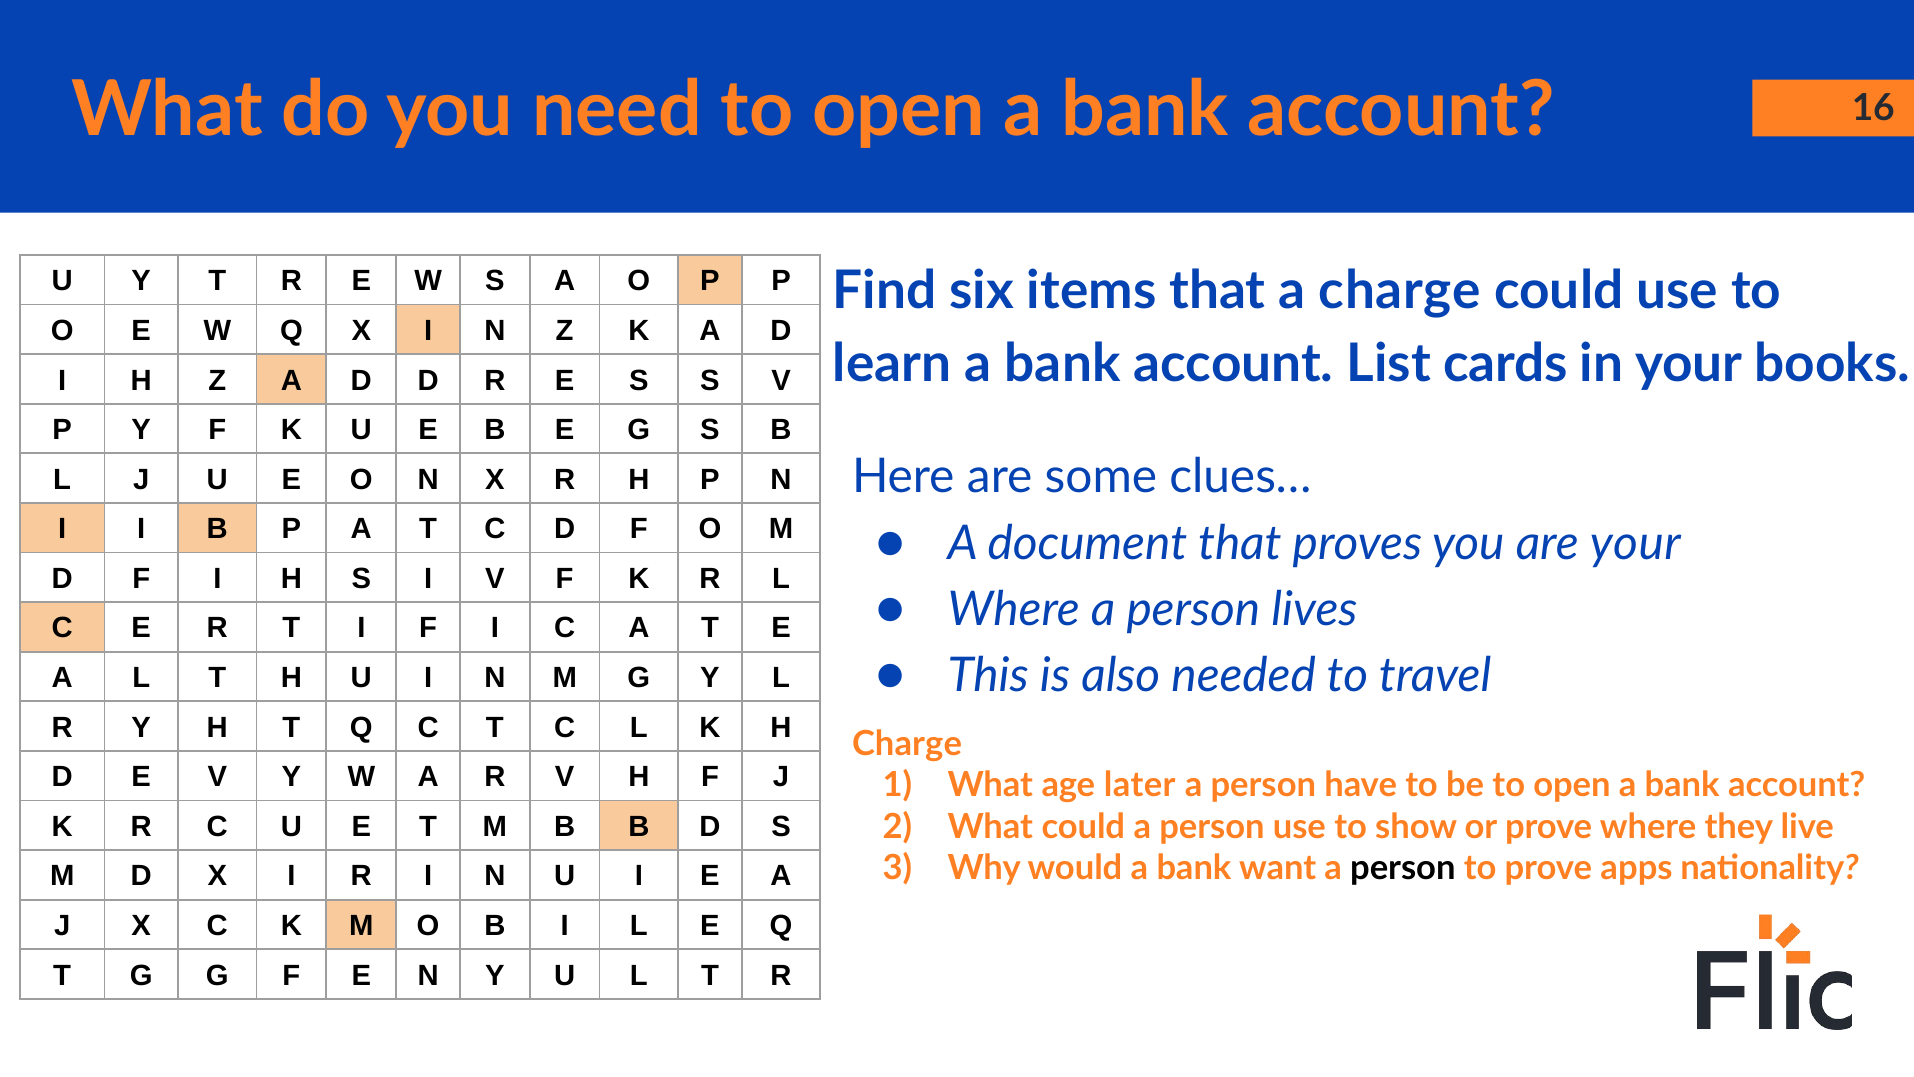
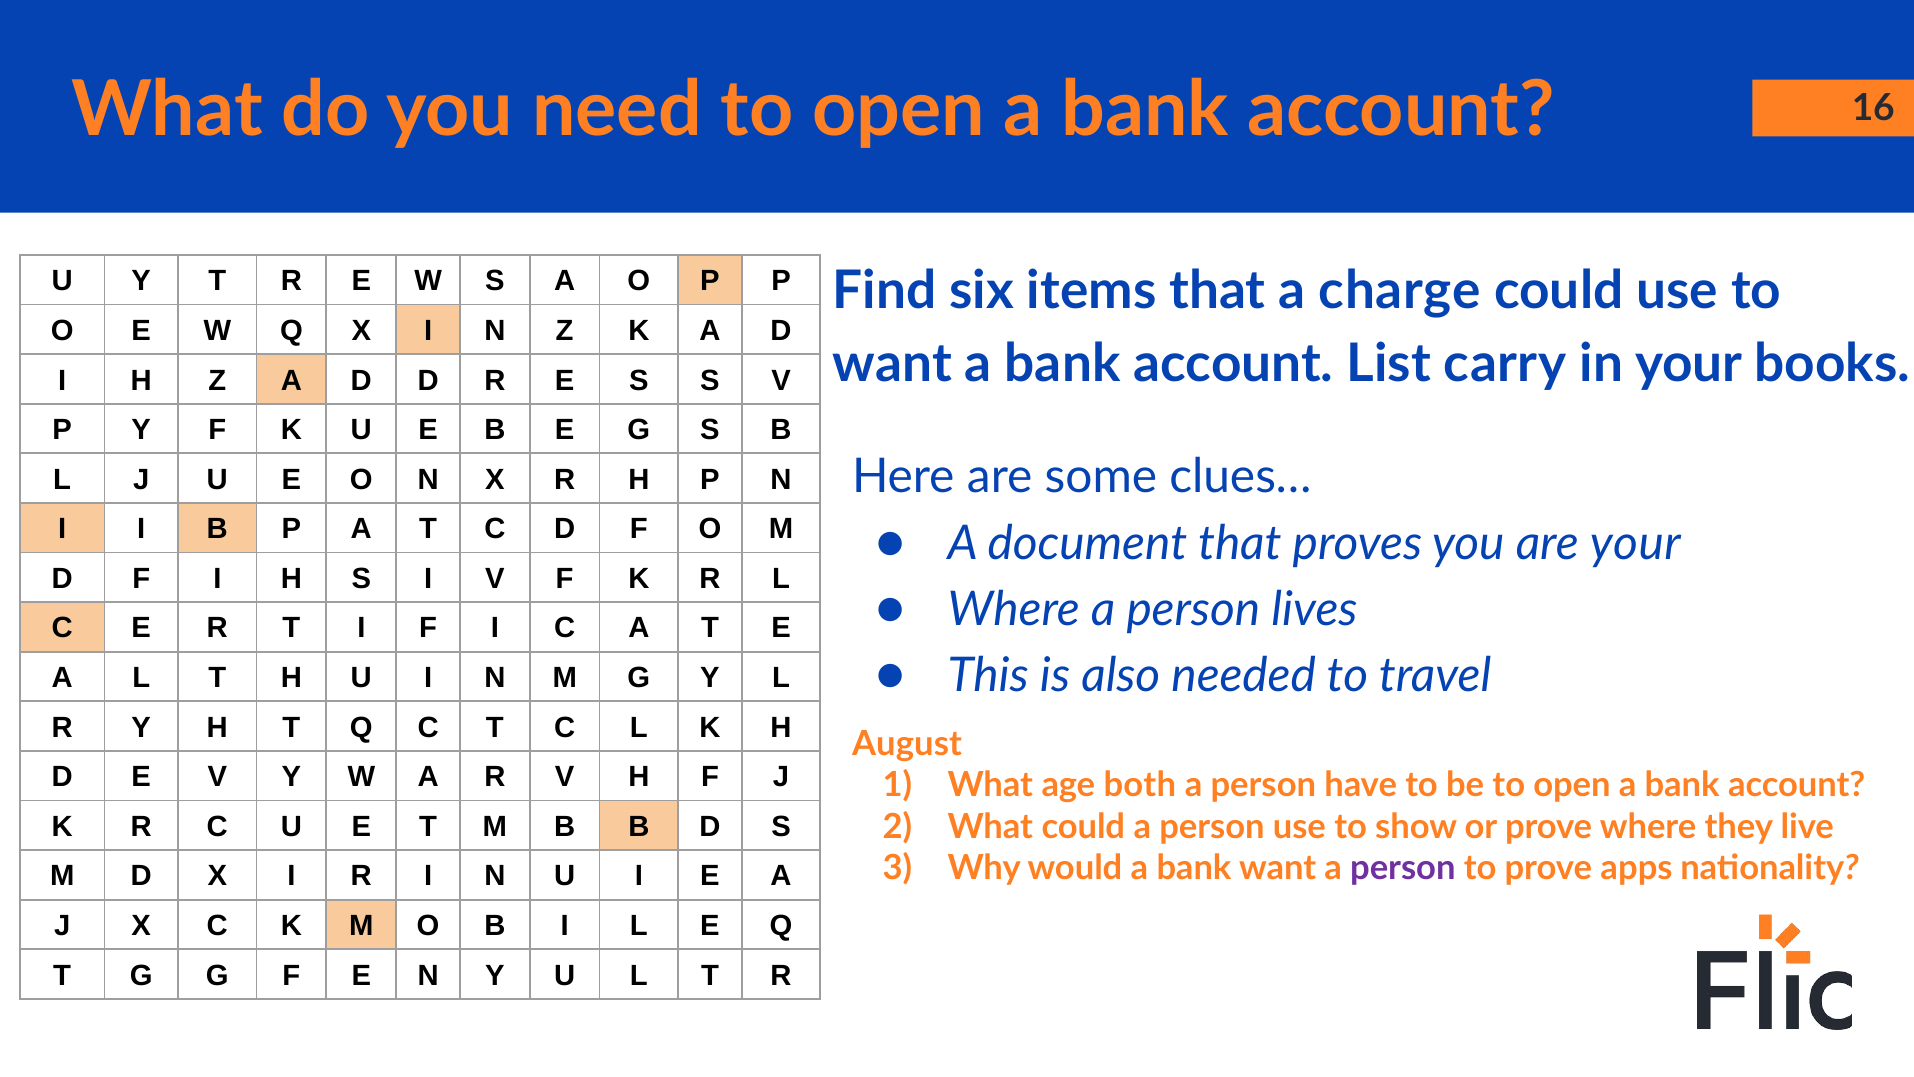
learn: learn -> want (892, 364)
cards: cards -> carry (1505, 364)
Charge: Charge -> August (907, 744)
later: later -> both (1140, 785)
person colour: black -> purple (1403, 868)
